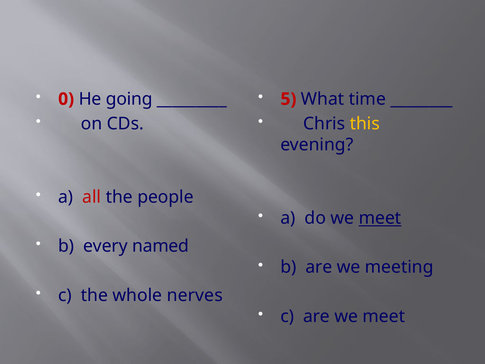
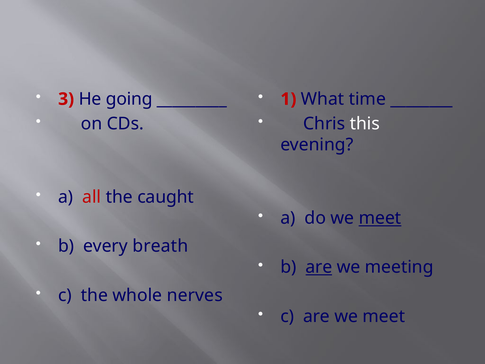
0: 0 -> 3 (66, 99)
5: 5 -> 1 (288, 99)
this colour: yellow -> white (365, 124)
people: people -> caught (166, 197)
named: named -> breath (160, 246)
are underline: none -> present (319, 267)
